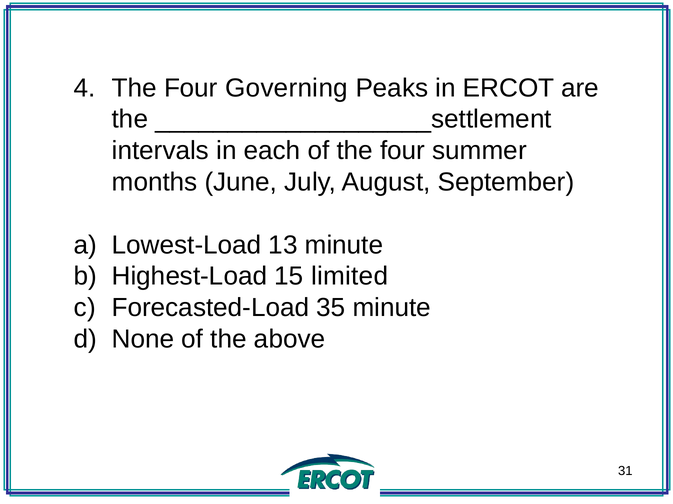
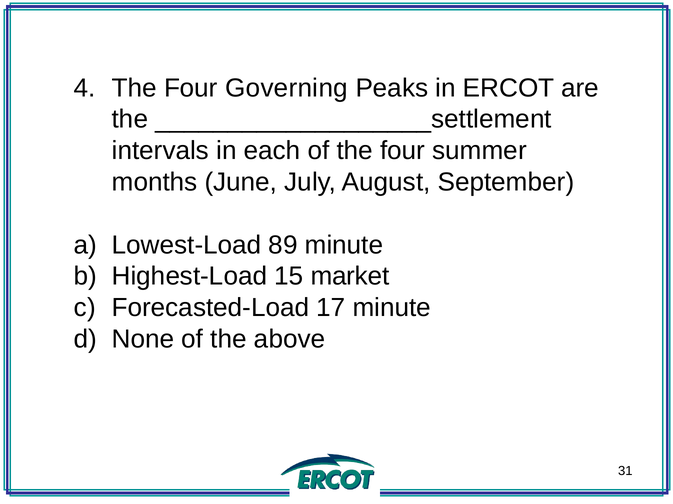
13: 13 -> 89 (283, 245)
limited: limited -> market (350, 277)
35: 35 -> 17 (331, 308)
